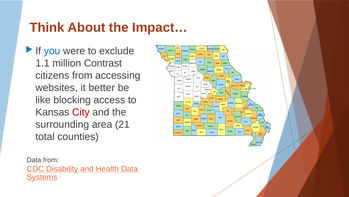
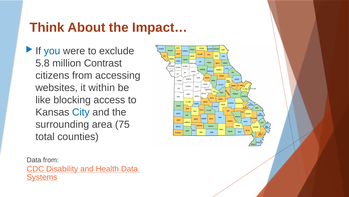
1.1: 1.1 -> 5.8 (42, 63)
better: better -> within (102, 88)
City colour: red -> blue (81, 112)
21: 21 -> 75 (122, 124)
